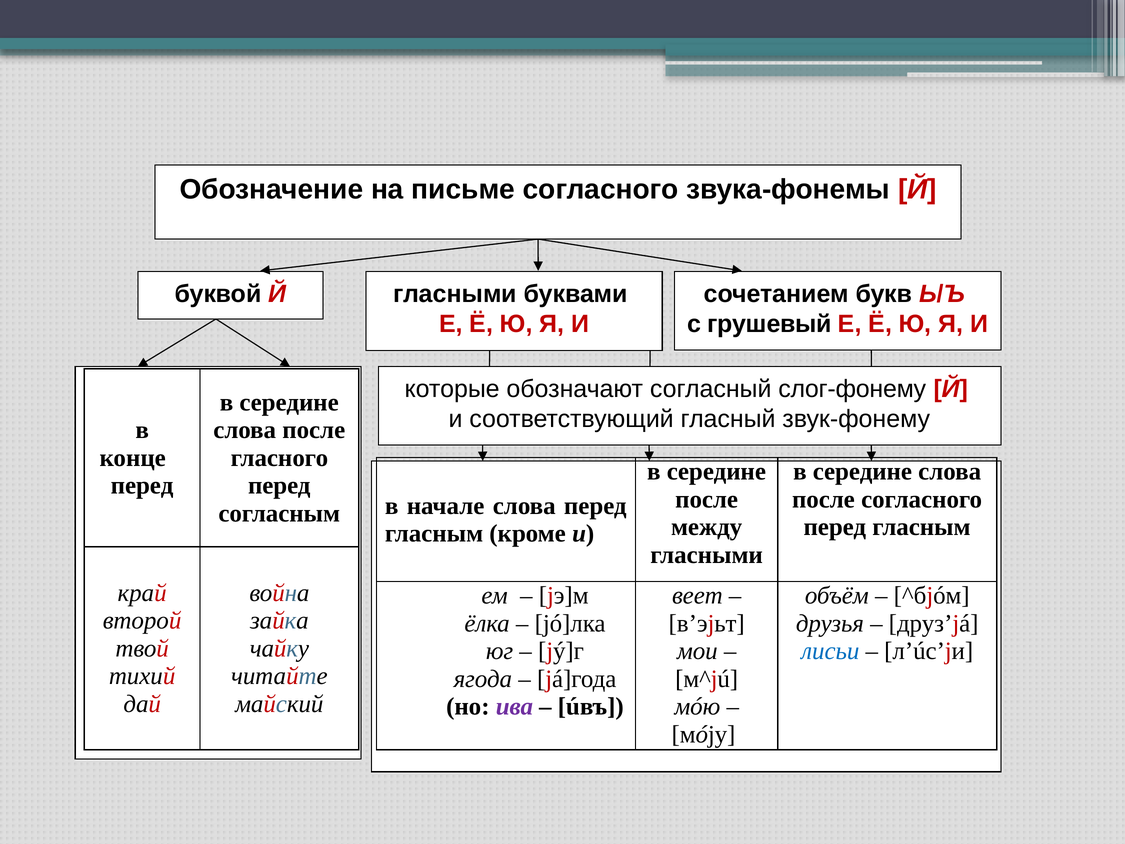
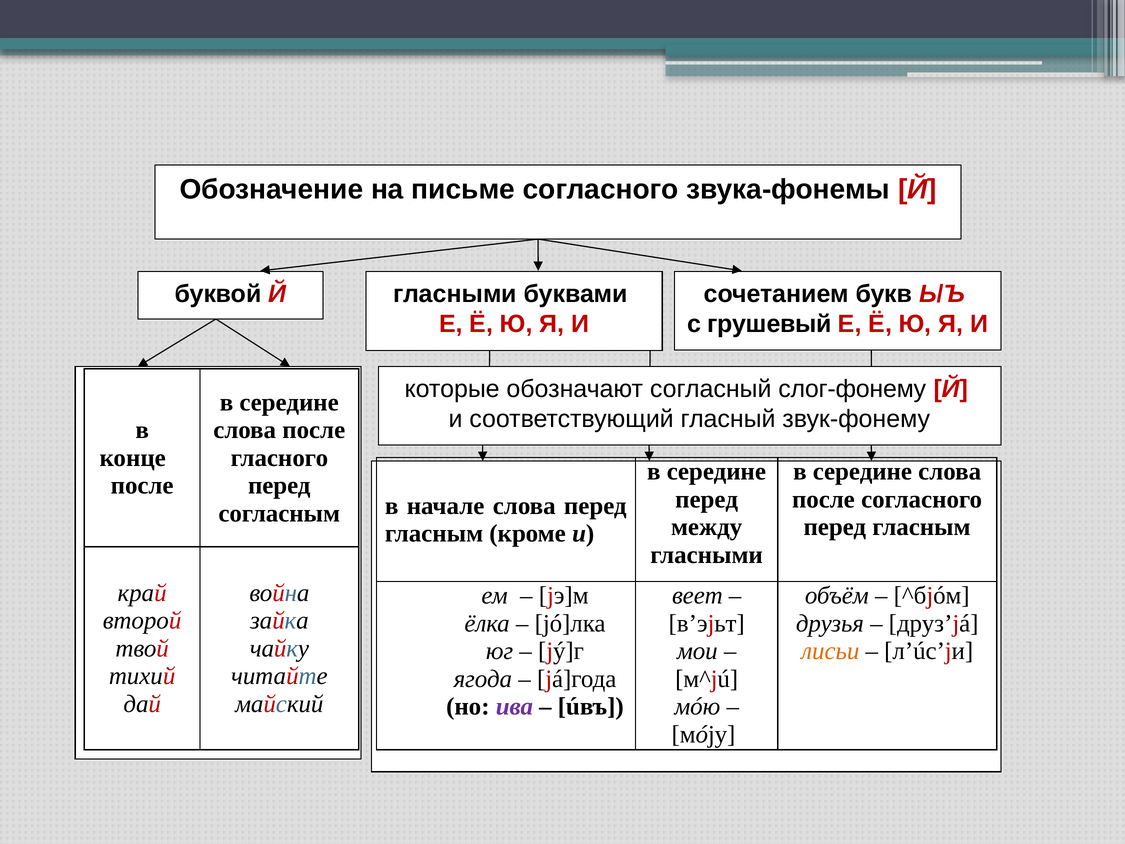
перед: перед -> после (142, 486)
после: после -> перед (707, 499)
лисьи colour: blue -> orange (830, 651)
